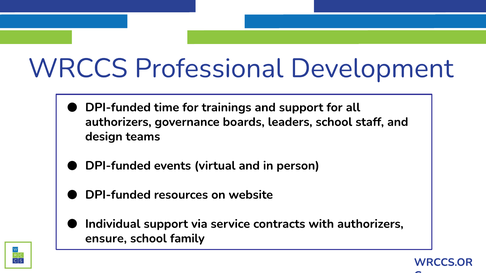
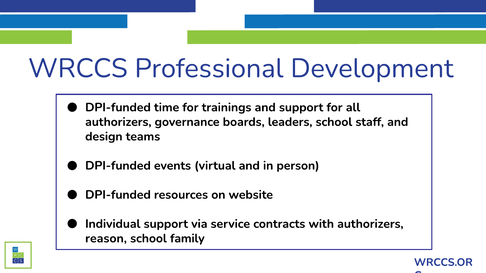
ensure: ensure -> reason (106, 239)
